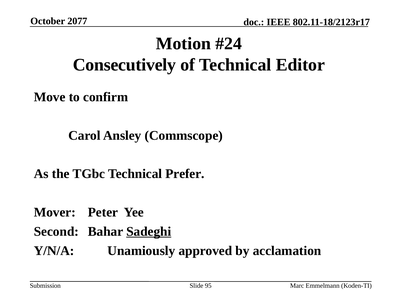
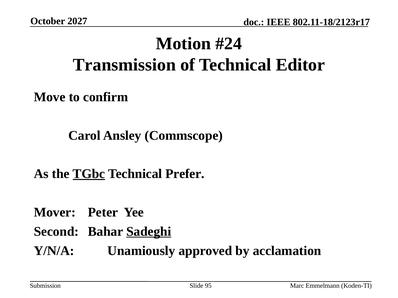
2077: 2077 -> 2027 (77, 21)
Consecutively: Consecutively -> Transmission (124, 65)
TGbc underline: none -> present (89, 174)
